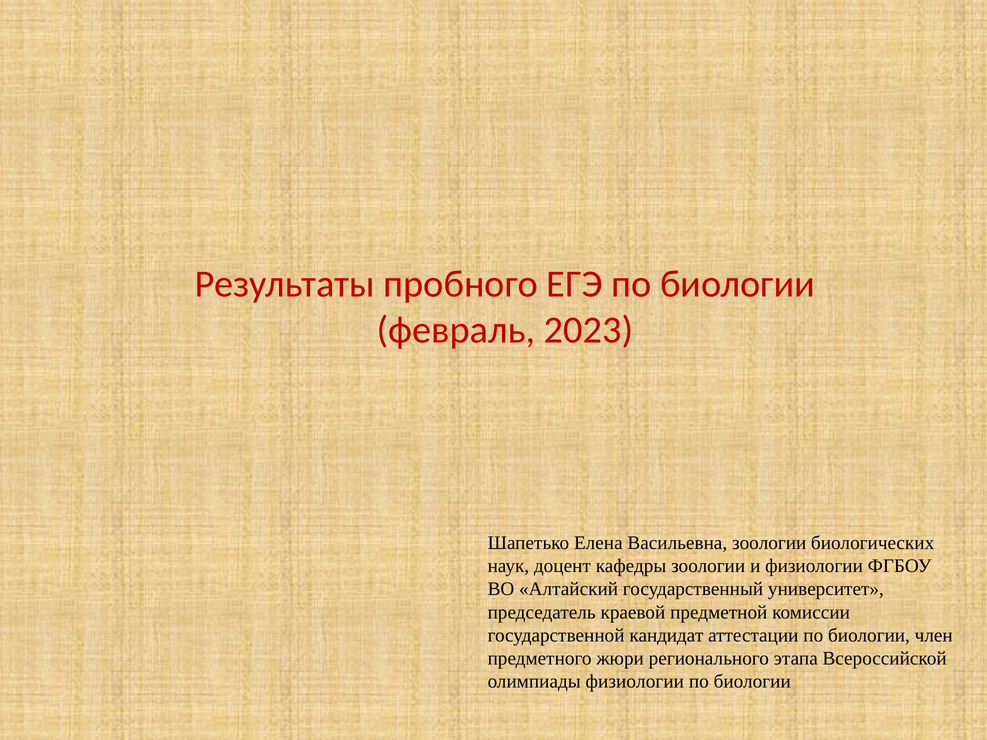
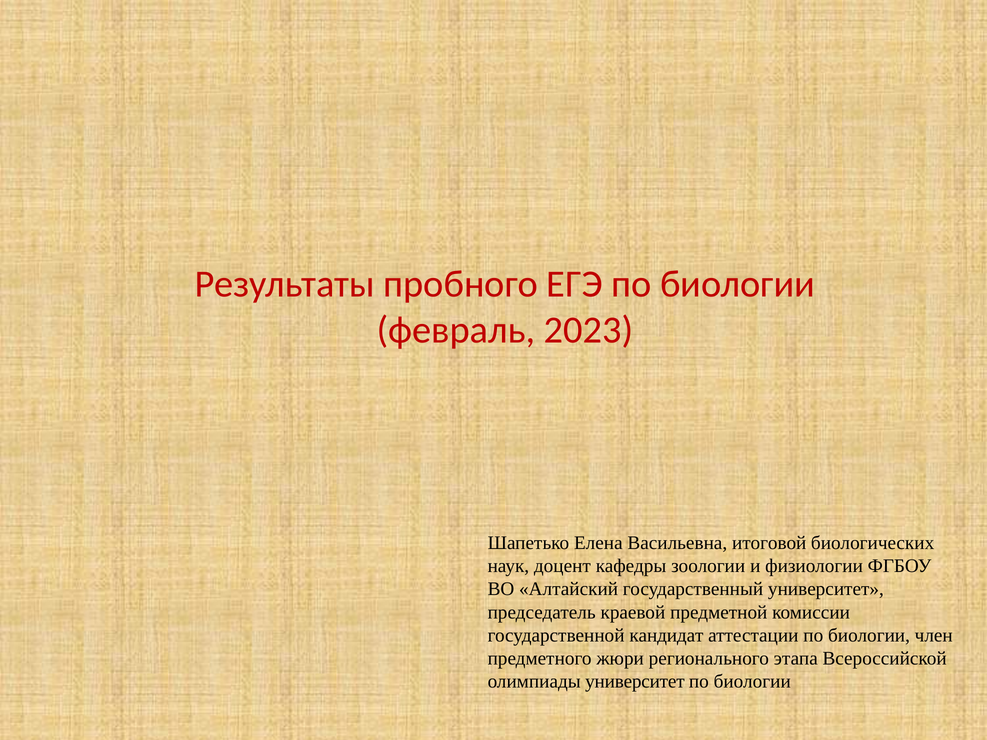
Васильевна зоологии: зоологии -> итоговой (769, 543)
олимпиады физиологии: физиологии -> университет (635, 682)
